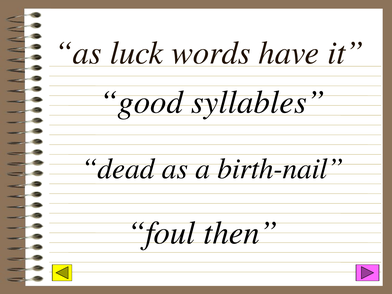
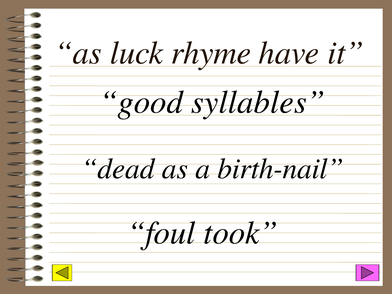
words: words -> rhyme (211, 53)
then: then -> took (241, 233)
